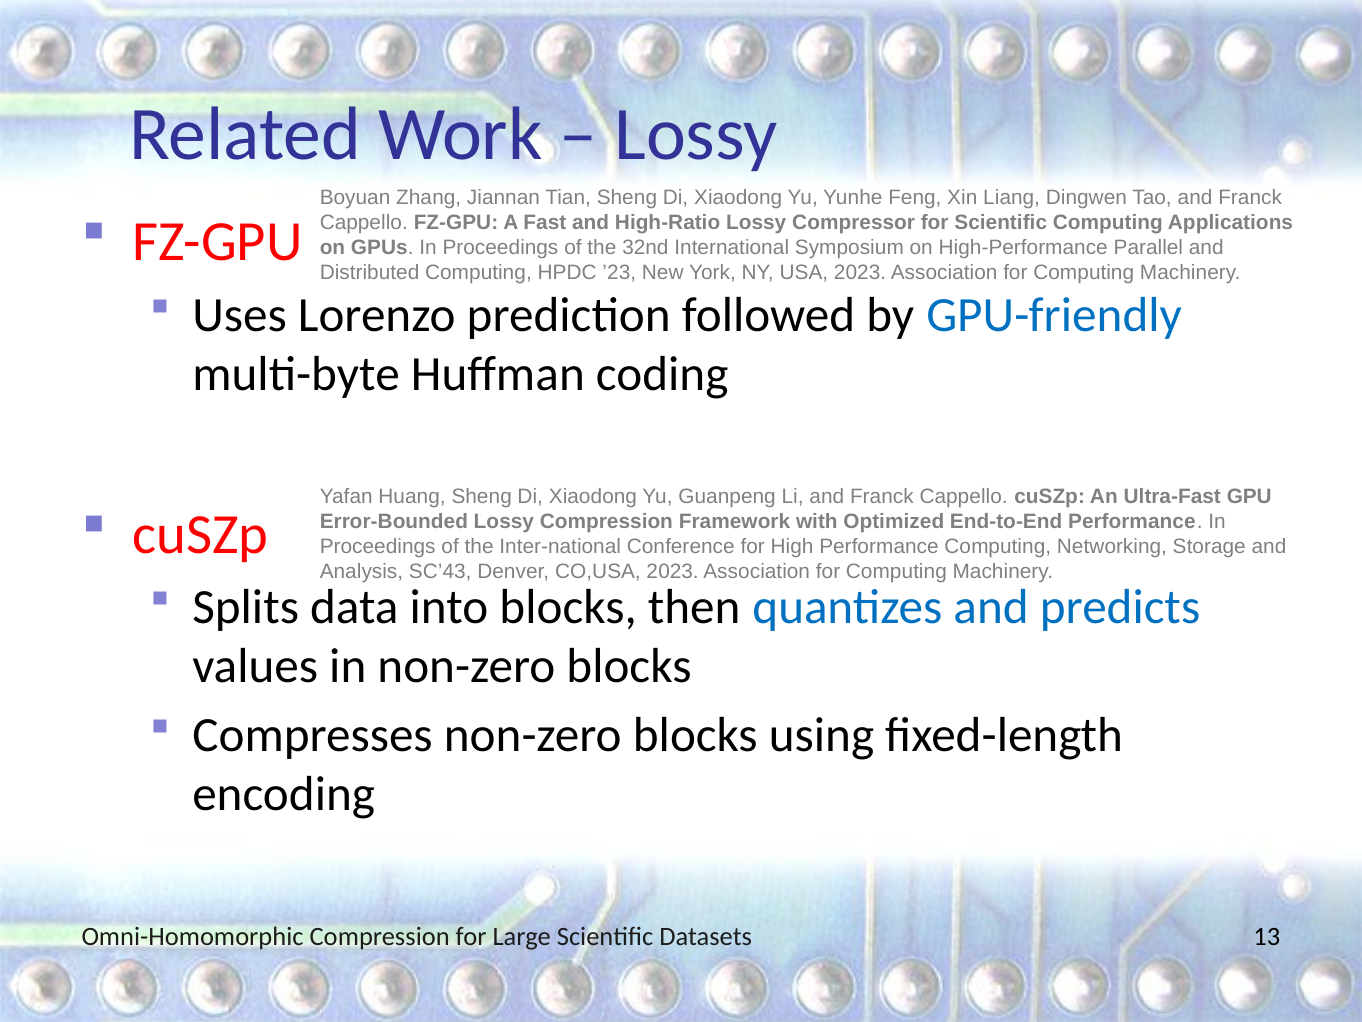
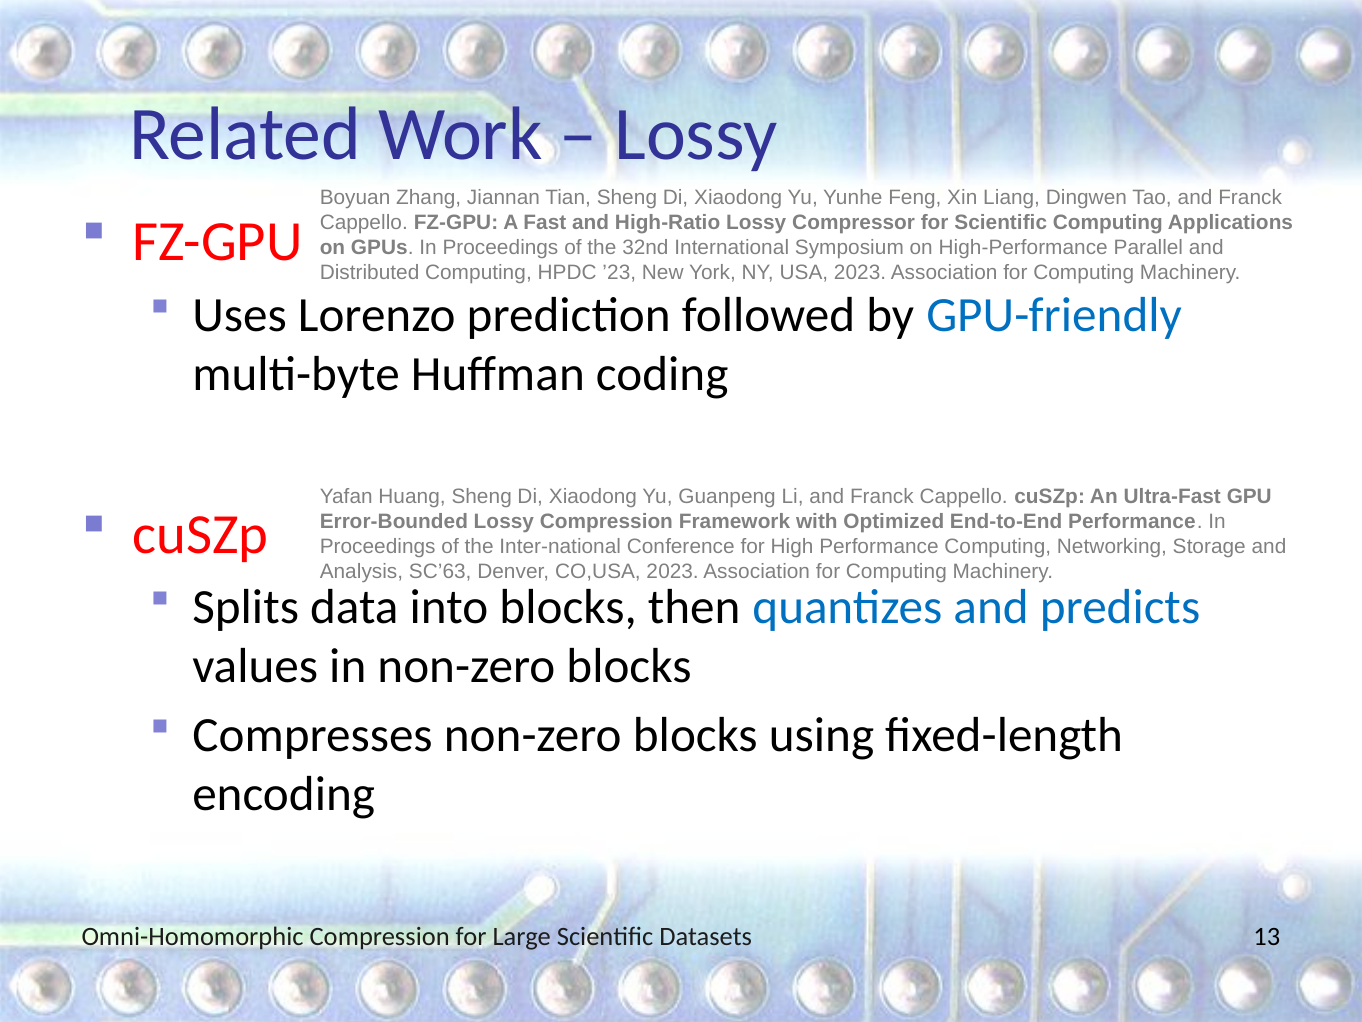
SC’43: SC’43 -> SC’63 (440, 571)
